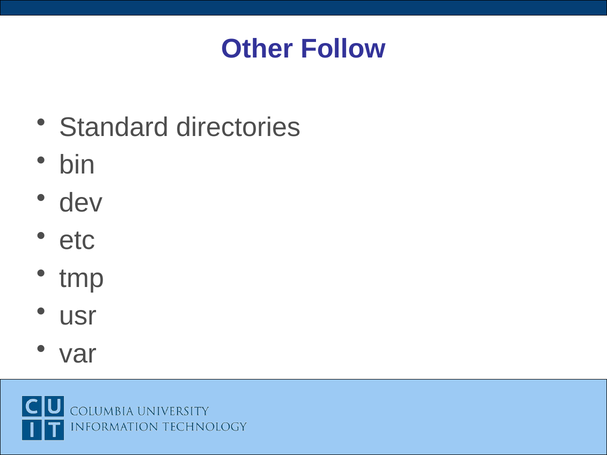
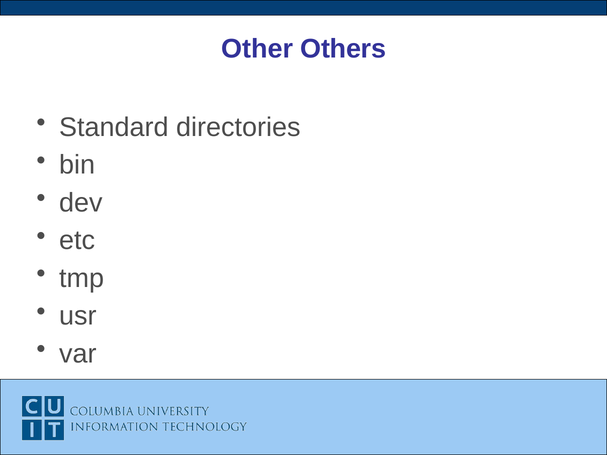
Follow: Follow -> Others (343, 49)
